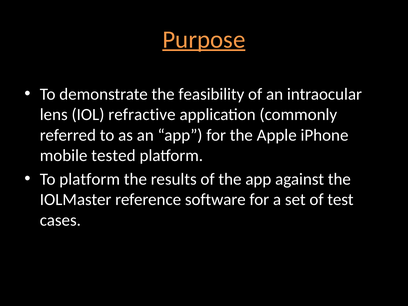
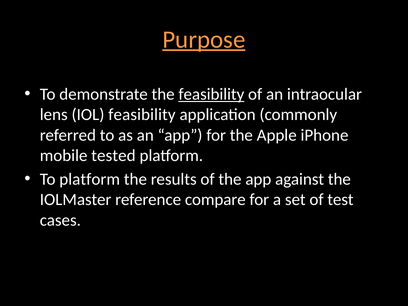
feasibility underline: none -> present (211, 94)
IOL refractive: refractive -> feasibility (142, 115)
software: software -> compare (215, 200)
